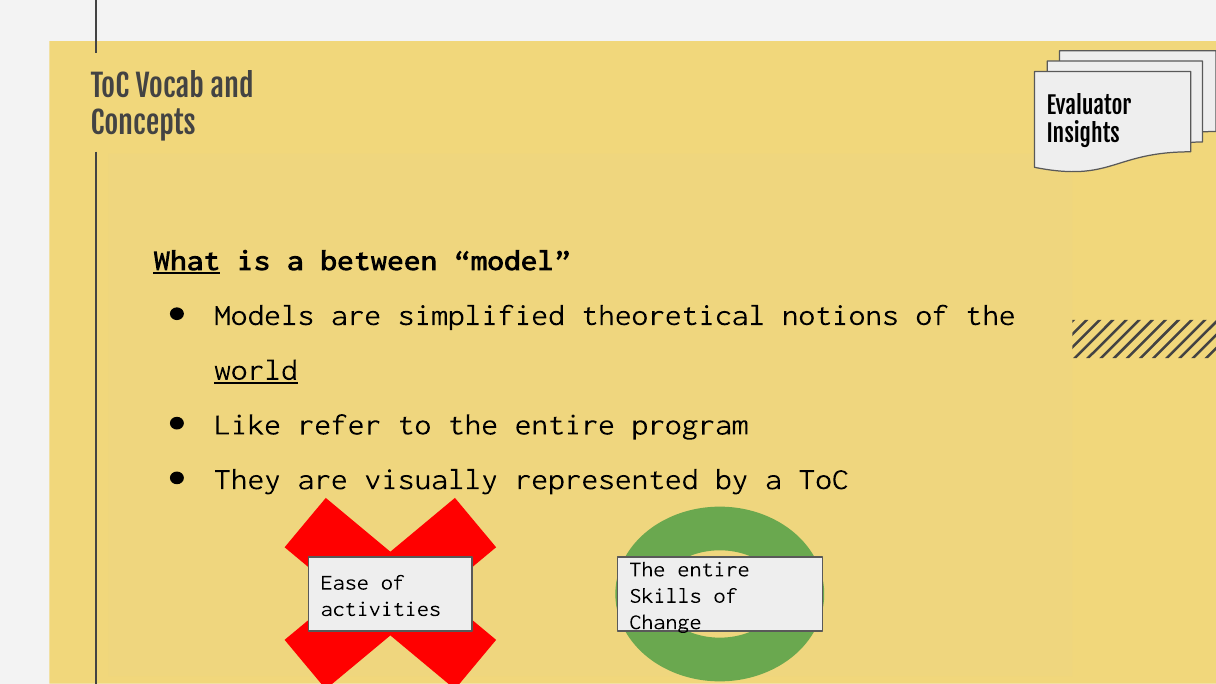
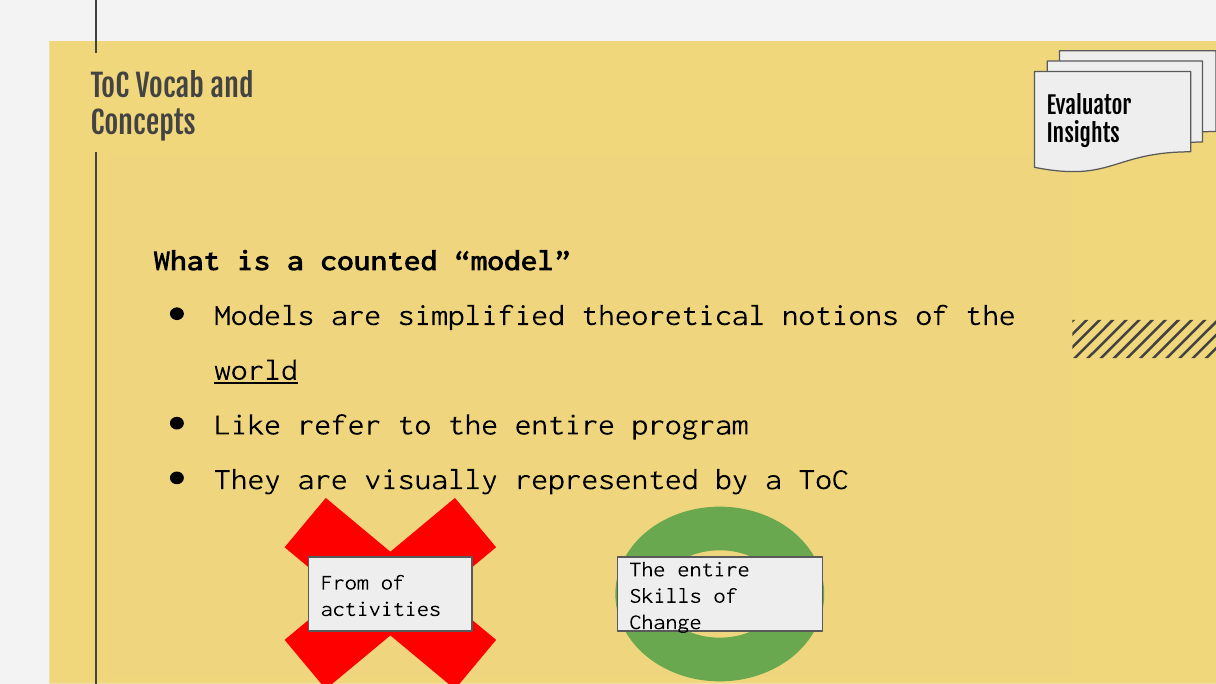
What underline: present -> none (187, 260)
between: between -> counted (379, 260)
Ease: Ease -> From (345, 582)
